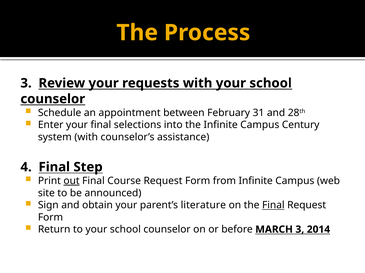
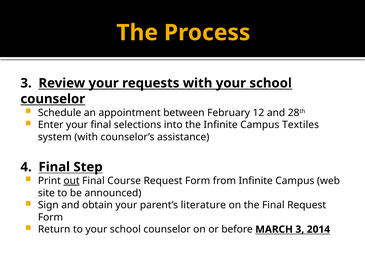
31: 31 -> 12 (258, 113)
Century: Century -> Textiles (301, 125)
Final underline: present -> none (273, 206)
